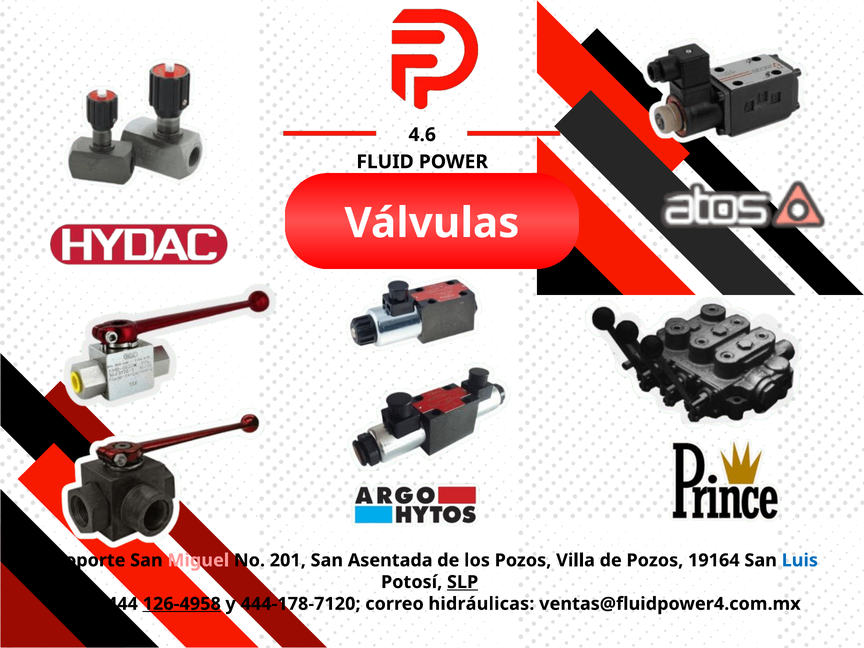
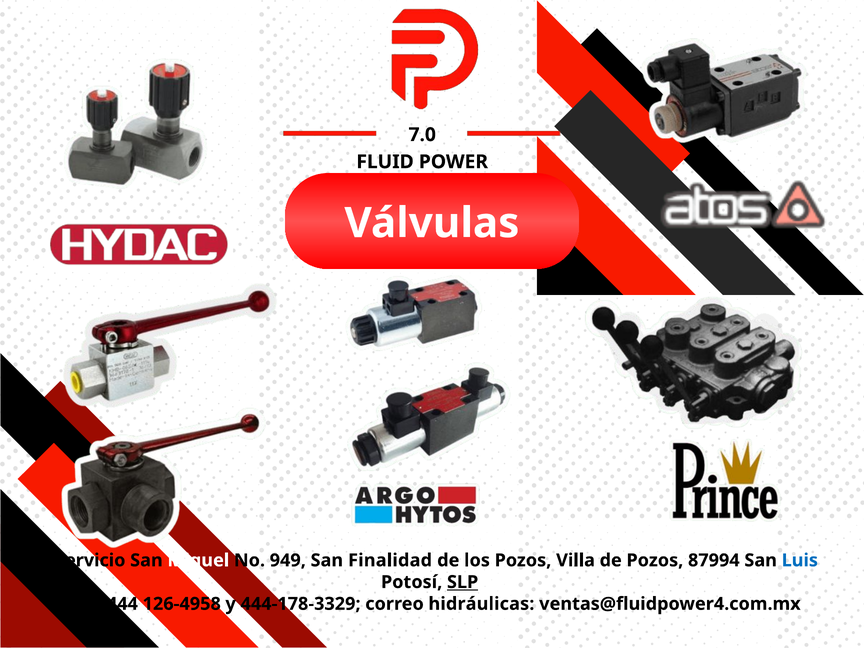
4.6: 4.6 -> 7.0 (422, 135)
Soporte: Soporte -> Servicio (90, 560)
Miguel colour: pink -> white (198, 560)
201: 201 -> 949 (288, 560)
Asentada: Asentada -> Finalidad (390, 560)
19164: 19164 -> 87994 (714, 560)
126-4958 underline: present -> none (182, 604)
444-178-7120: 444-178-7120 -> 444-178-3329 (301, 604)
